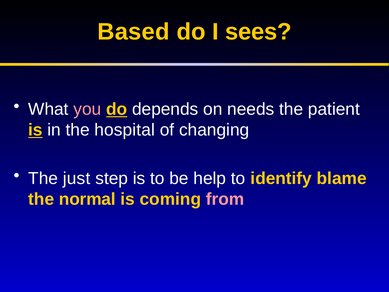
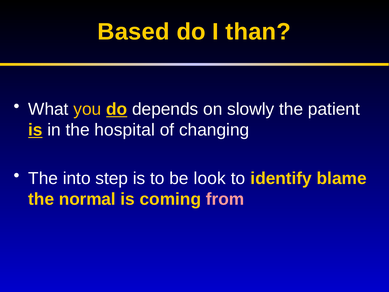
sees: sees -> than (258, 32)
you colour: pink -> yellow (87, 109)
needs: needs -> slowly (251, 109)
just: just -> into (77, 178)
help: help -> look (210, 178)
